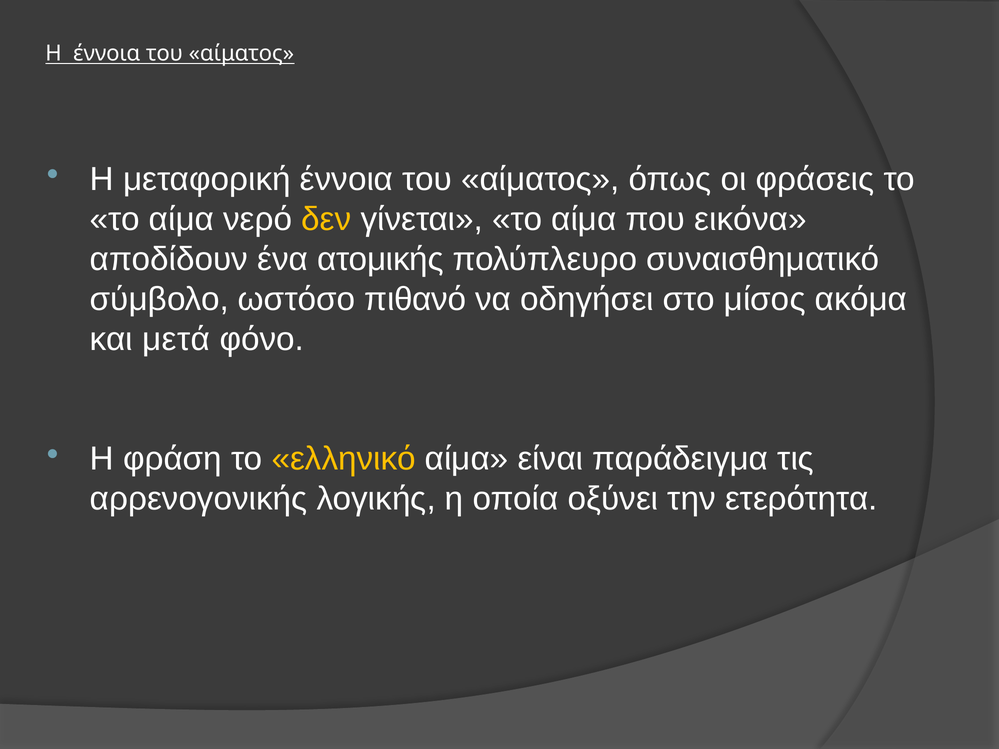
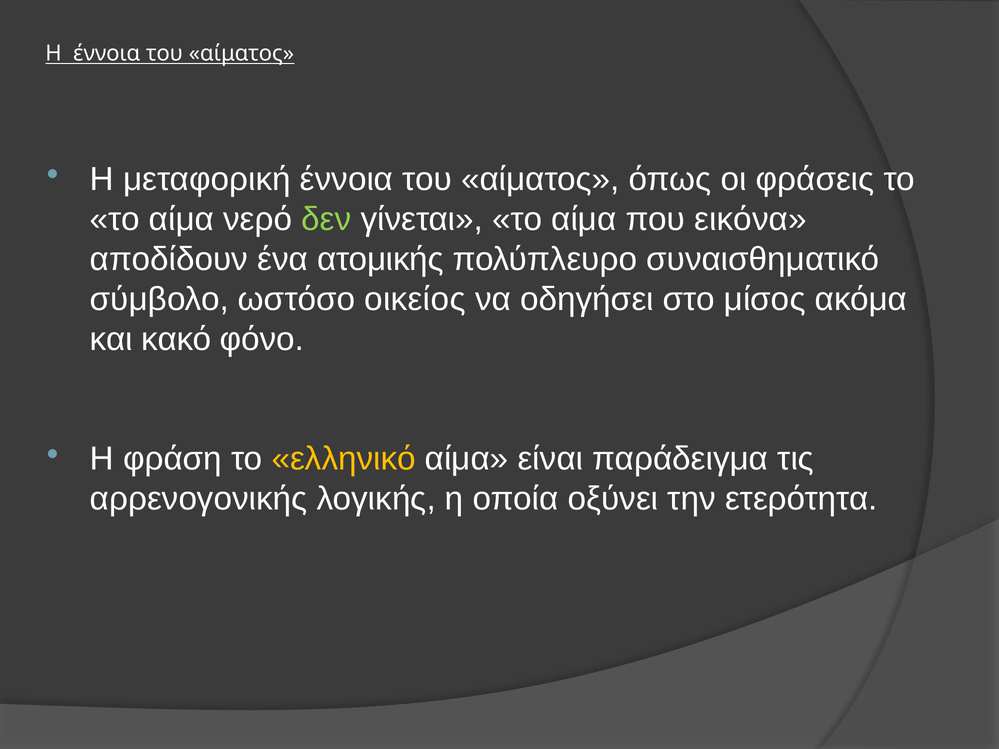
δεν colour: yellow -> light green (326, 219)
πιθανό: πιθανό -> οικείος (415, 299)
μετά: μετά -> κακό (176, 339)
